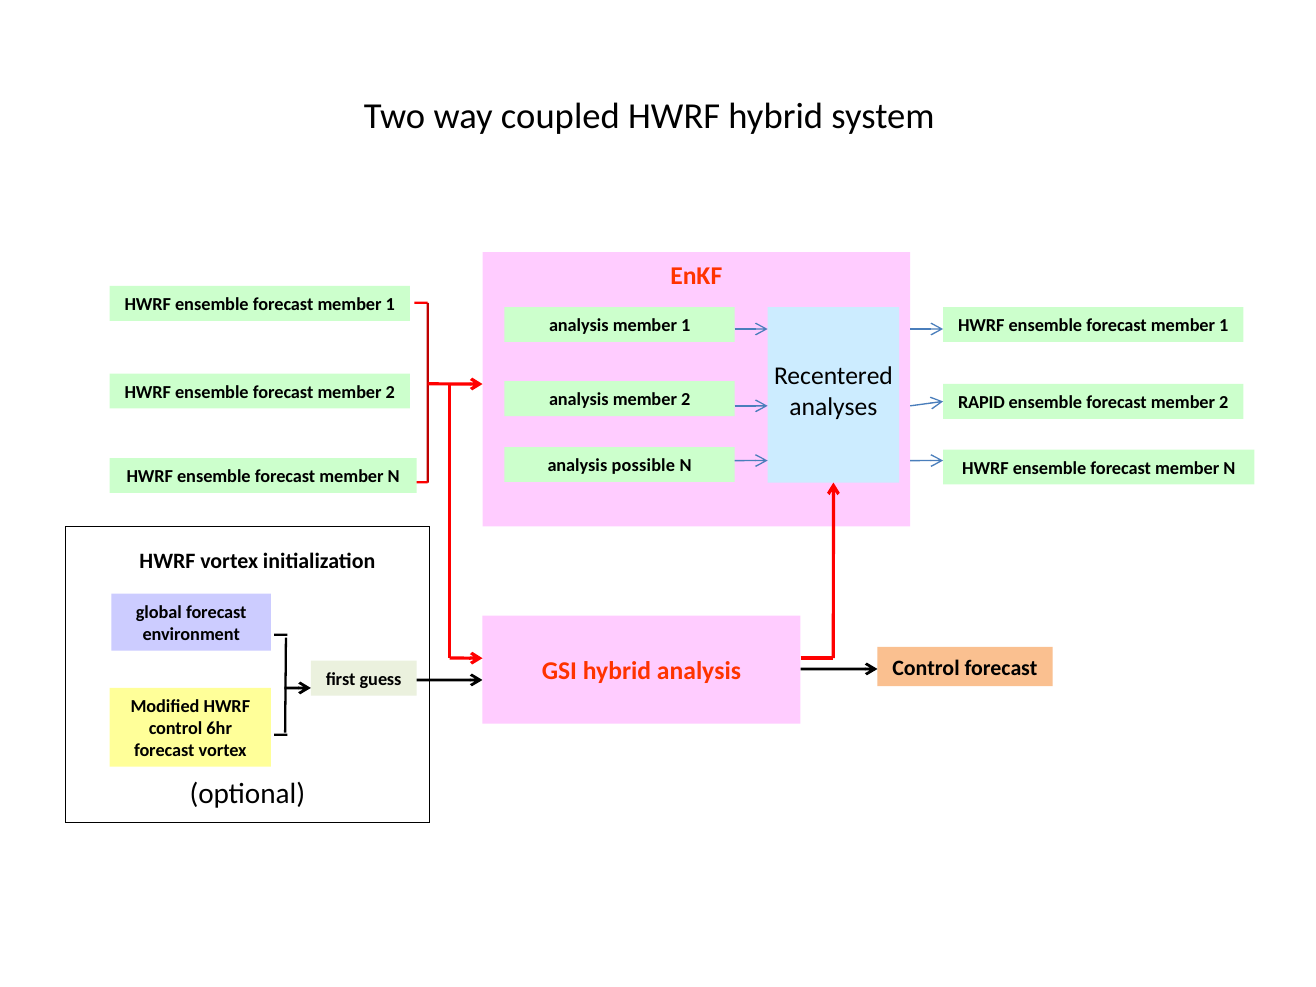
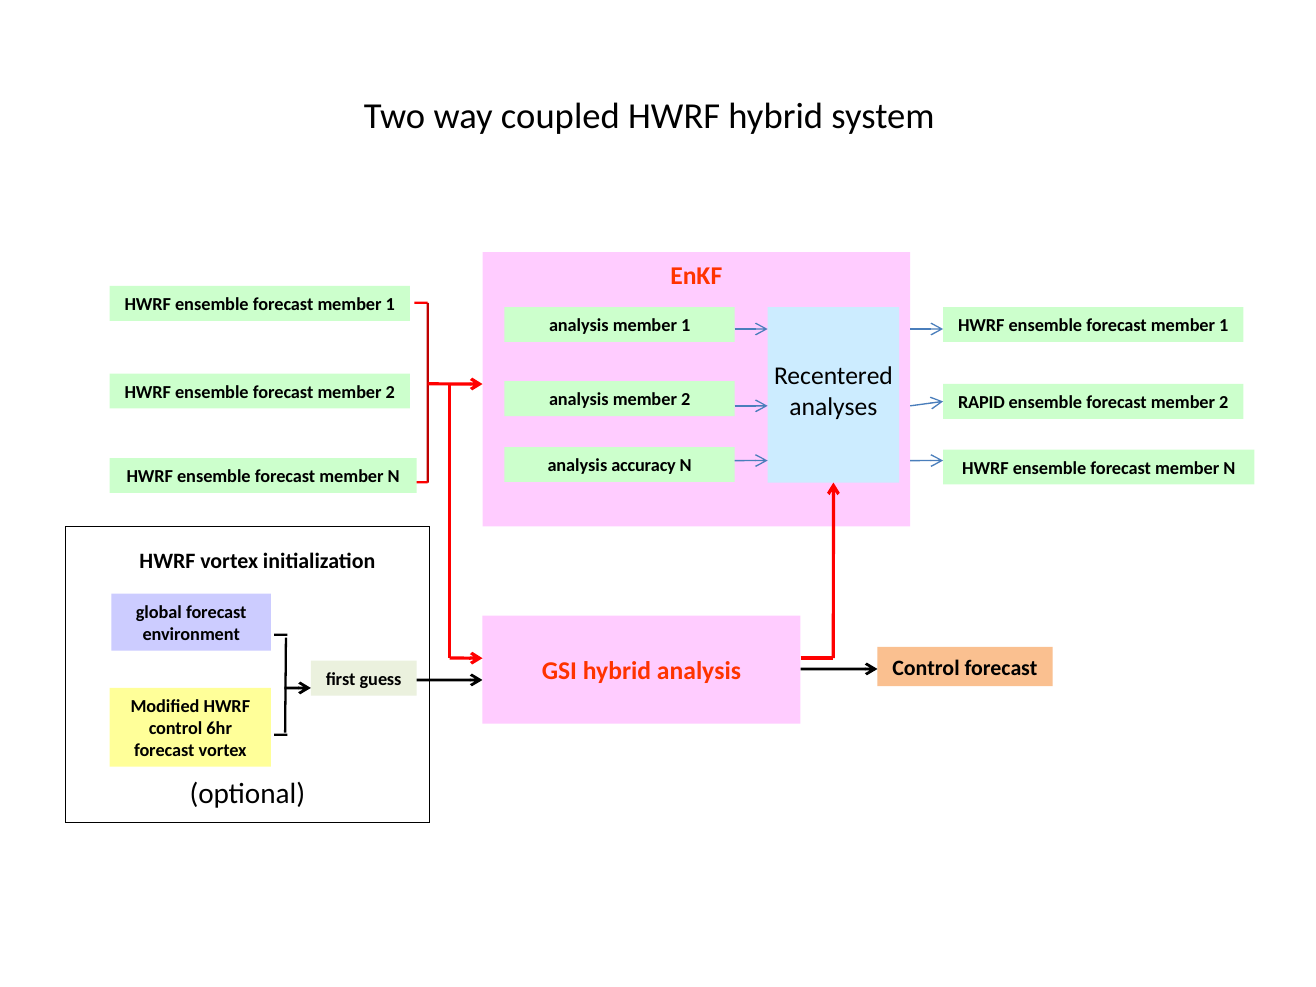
possible: possible -> accuracy (644, 466)
